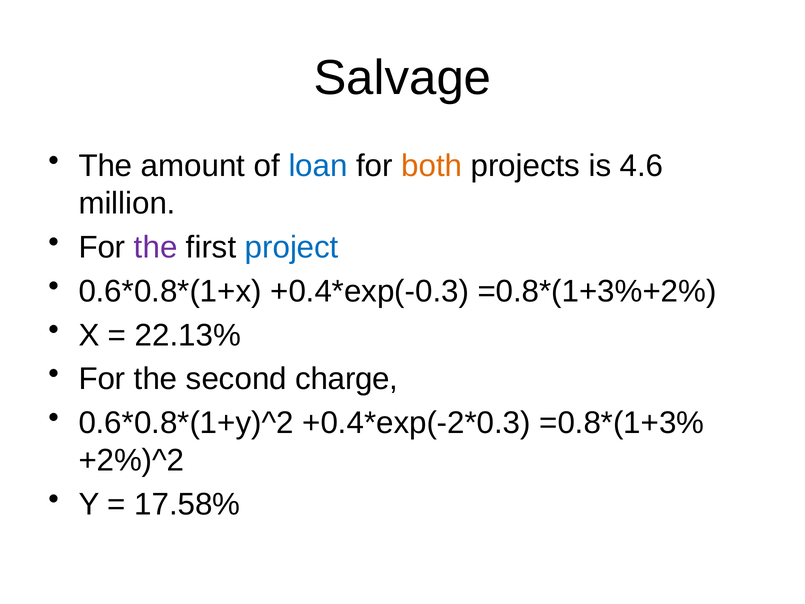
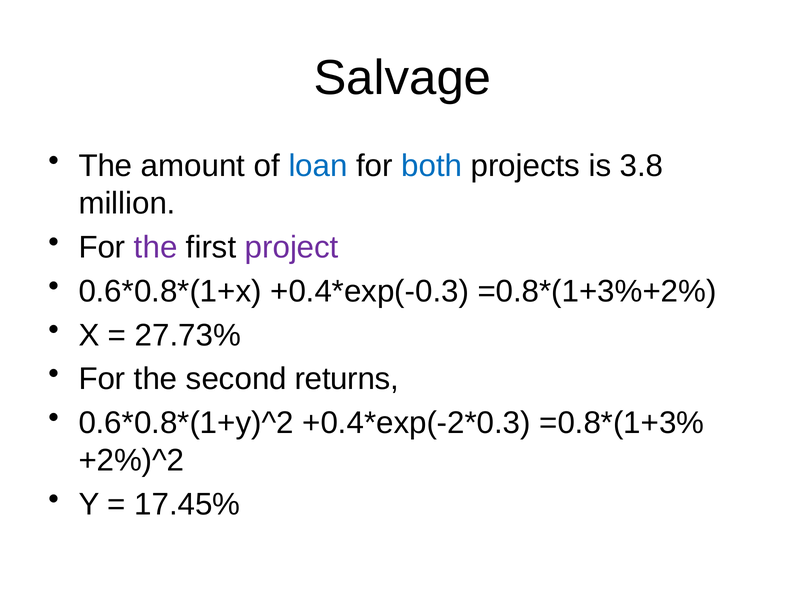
both colour: orange -> blue (432, 166)
4.6: 4.6 -> 3.8 (642, 166)
project colour: blue -> purple (292, 247)
22.13%: 22.13% -> 27.73% (188, 335)
charge: charge -> returns (347, 379)
17.58%: 17.58% -> 17.45% (187, 504)
